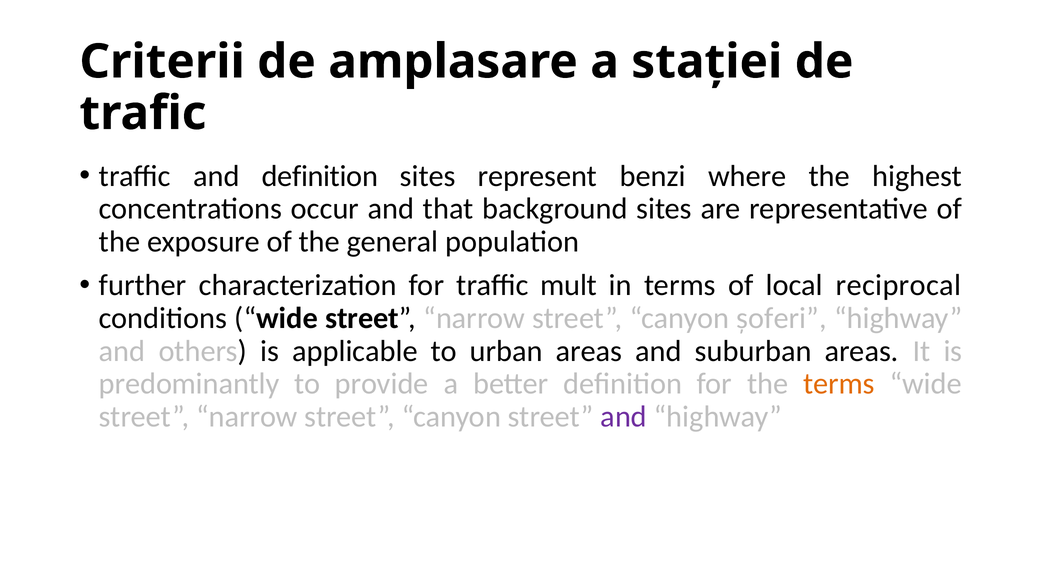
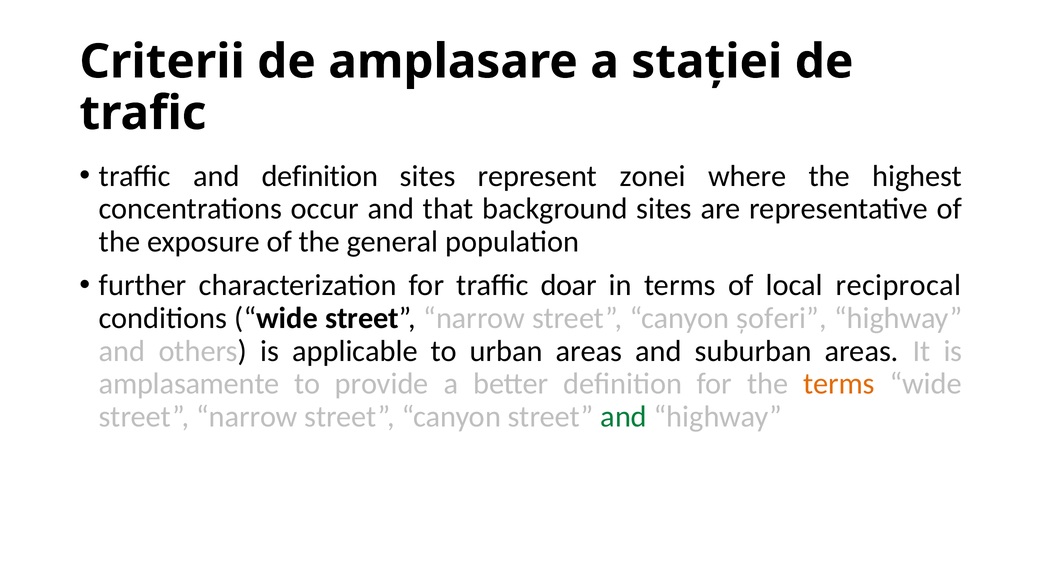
benzi: benzi -> zonei (653, 176)
mult: mult -> doar (569, 286)
predominantly: predominantly -> amplasamente (189, 384)
and colour: purple -> green (624, 417)
